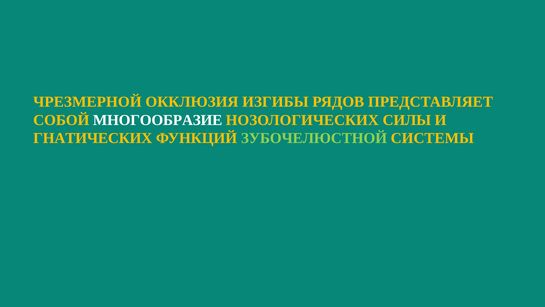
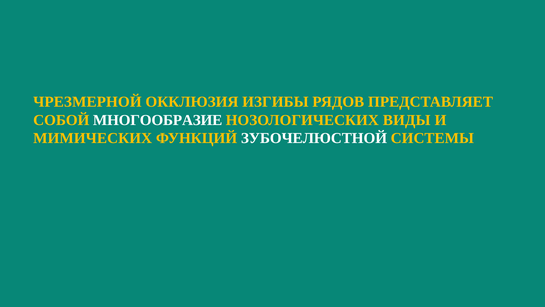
СИЛЫ: СИЛЫ -> ВИДЫ (407, 120)
ГНАТИЧЕСКИХ: ГНАТИЧЕСКИХ -> МИМИЧЕСКИХ (93, 138)
ЗУБОЧЕЛЮСТНОЙ colour: light green -> white (314, 138)
